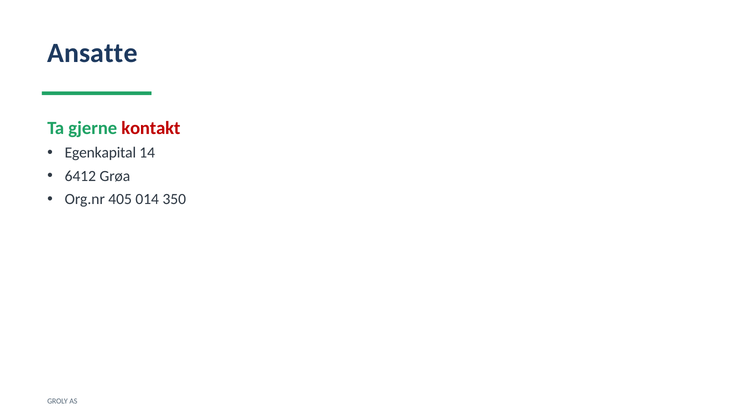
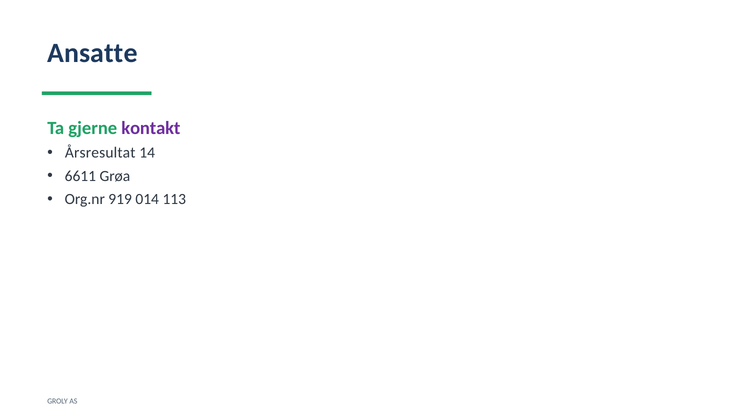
kontakt colour: red -> purple (151, 128)
Egenkapital: Egenkapital -> Årsresultat (100, 153)
6412: 6412 -> 6611 (80, 176)
405: 405 -> 919 (120, 199)
350: 350 -> 113 (174, 199)
